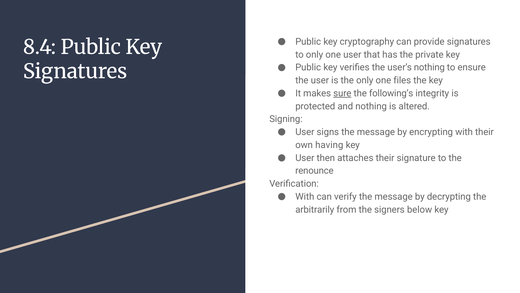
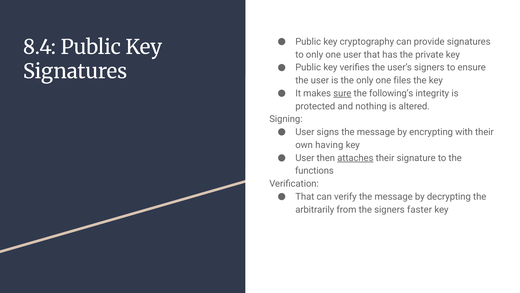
user’s nothing: nothing -> signers (429, 67)
attaches underline: none -> present (355, 158)
renounce: renounce -> functions (314, 171)
With: With -> That (305, 196)
below: below -> faster (420, 209)
